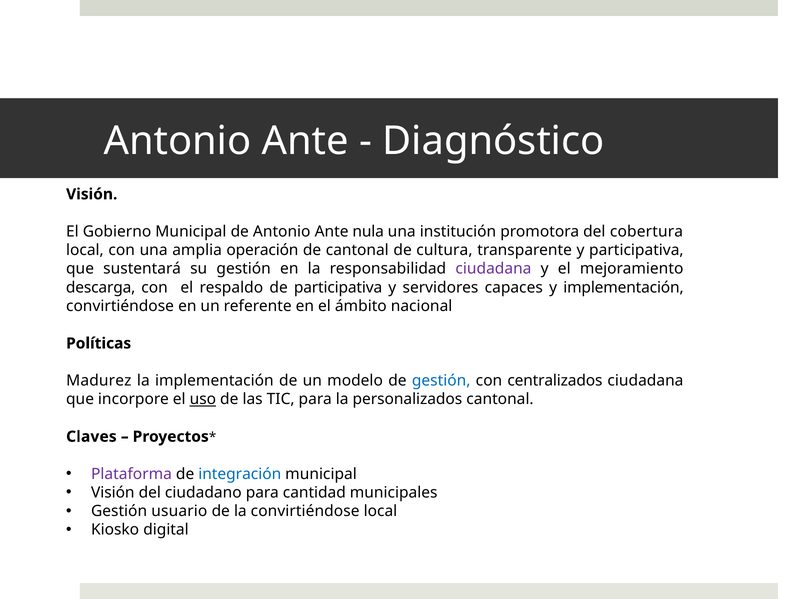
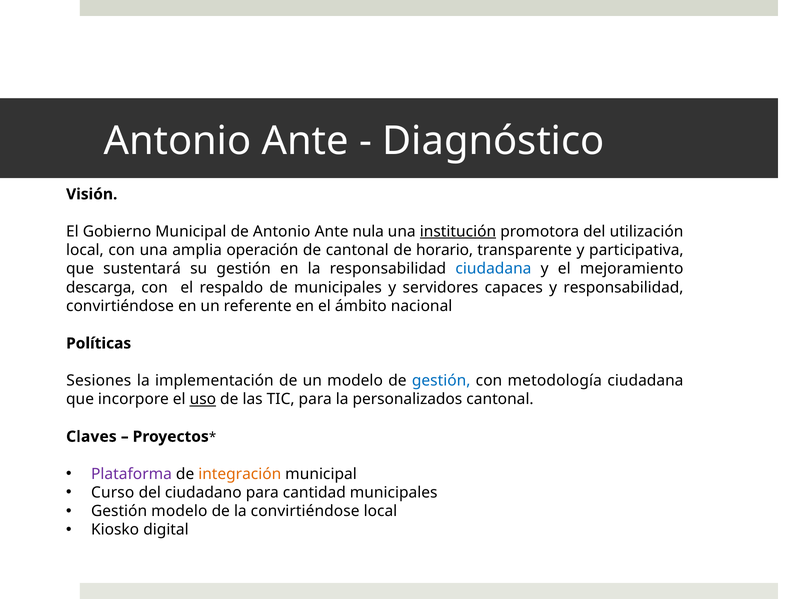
institución underline: none -> present (458, 231)
cobertura: cobertura -> utilización (647, 231)
cultura: cultura -> horario (445, 250)
ciudadana colour: purple -> blue (493, 269)
de participativa: participativa -> municipales (338, 287)
y implementación: implementación -> responsabilidad (623, 287)
Madurez: Madurez -> Sesiones (99, 380)
centralizados: centralizados -> metodología (555, 380)
integración colour: blue -> orange (240, 474)
Visión: Visión -> Curso (113, 492)
Gestión usuario: usuario -> modelo (179, 511)
